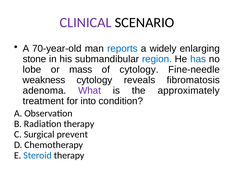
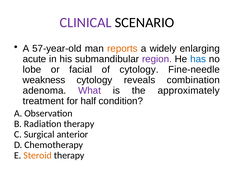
70-year-old: 70-year-old -> 57-year-old (57, 49)
reports colour: blue -> orange (122, 49)
stone: stone -> acute (35, 59)
region colour: blue -> purple (157, 59)
mass: mass -> facial (81, 70)
fibromatosis: fibromatosis -> combination (193, 80)
into: into -> half (88, 101)
prevent: prevent -> anterior (72, 135)
Steroid colour: blue -> orange (38, 156)
